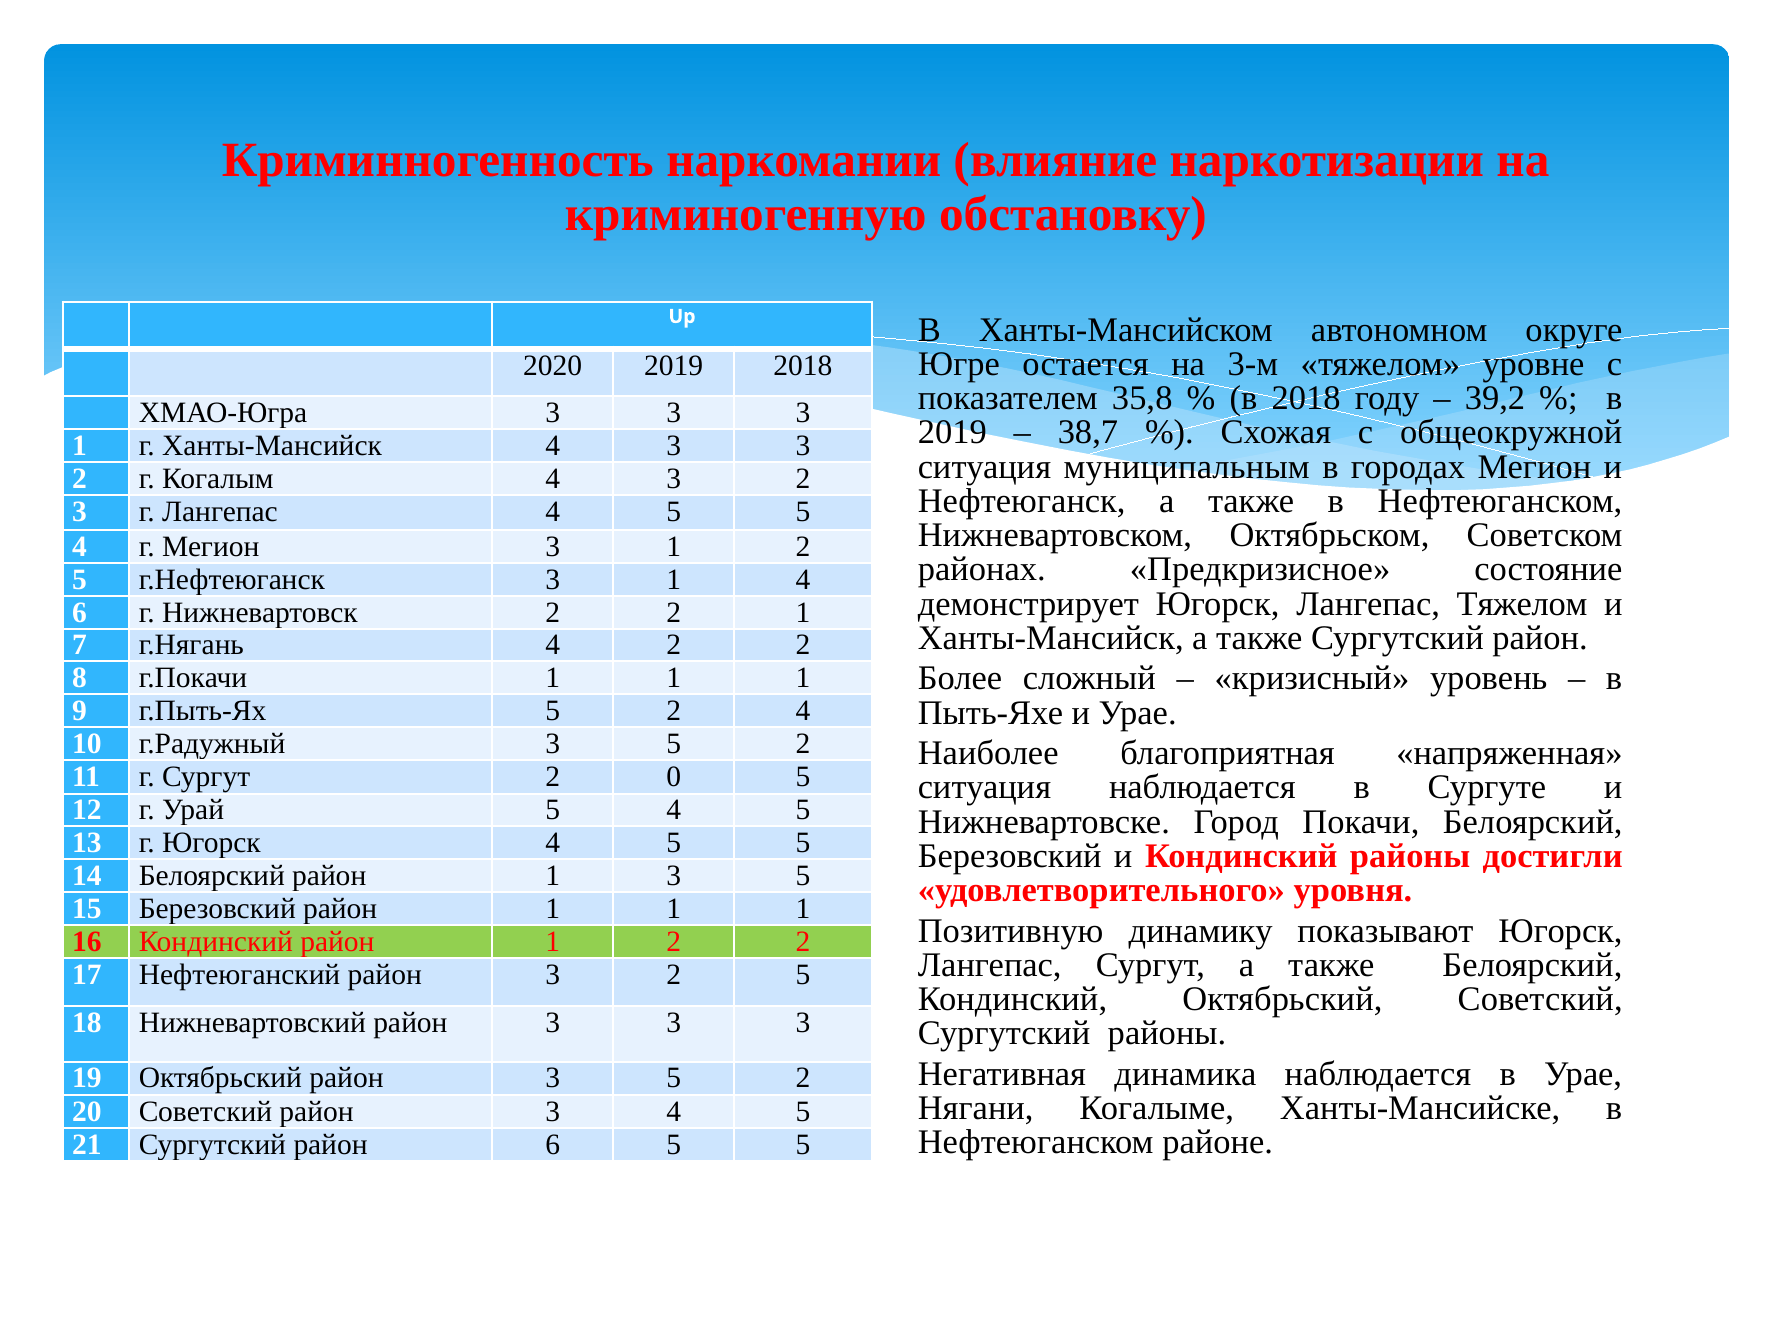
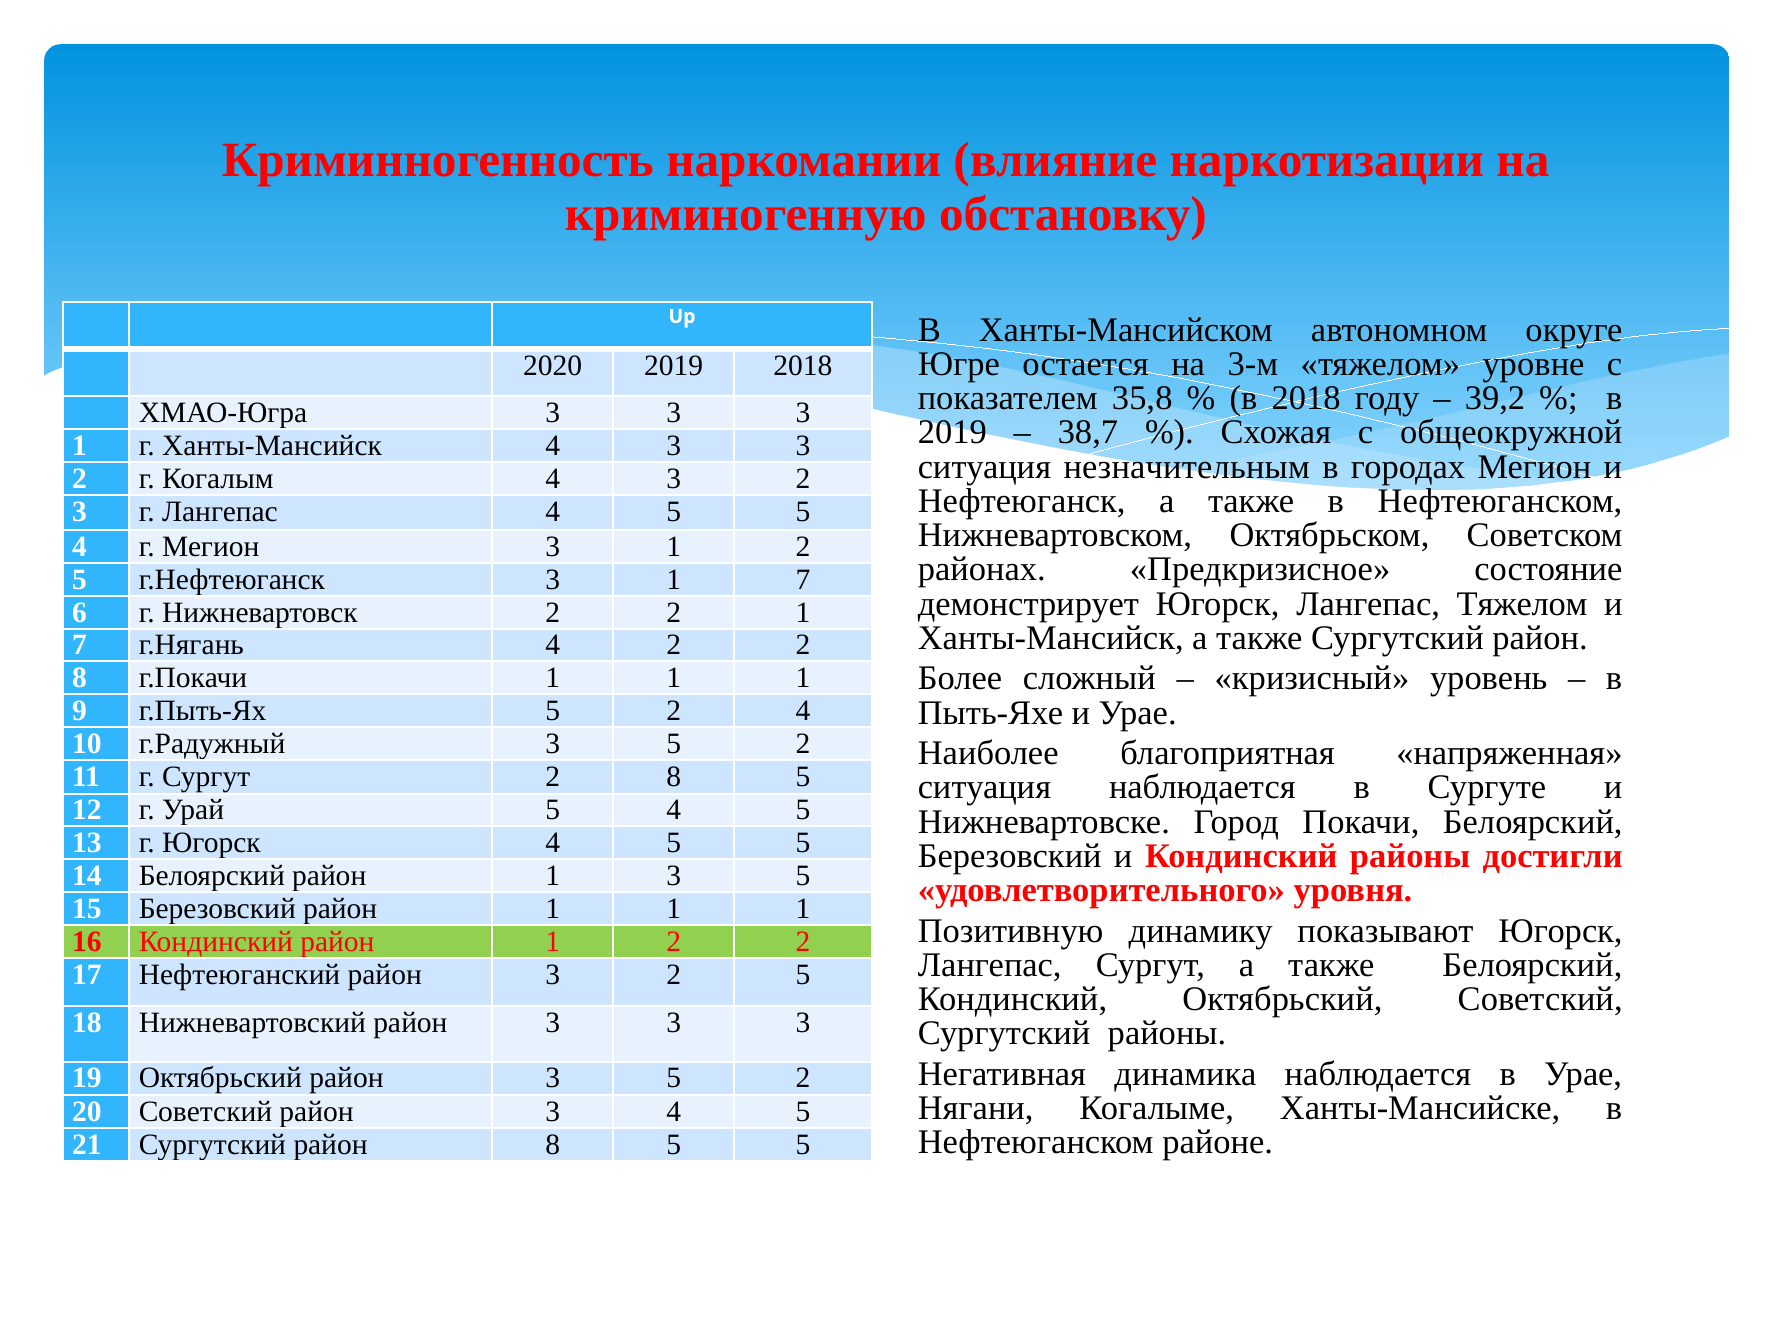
муниципальным: муниципальным -> незначительным (1187, 467)
3 1 4: 4 -> 7 (803, 579)
Сургут 2 0: 0 -> 8 (674, 777)
район 6: 6 -> 8 (553, 1145)
